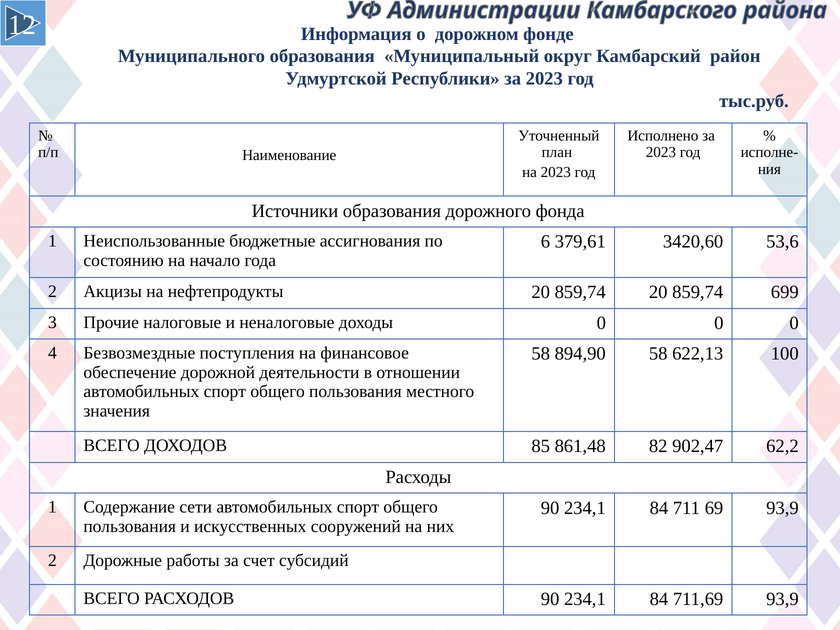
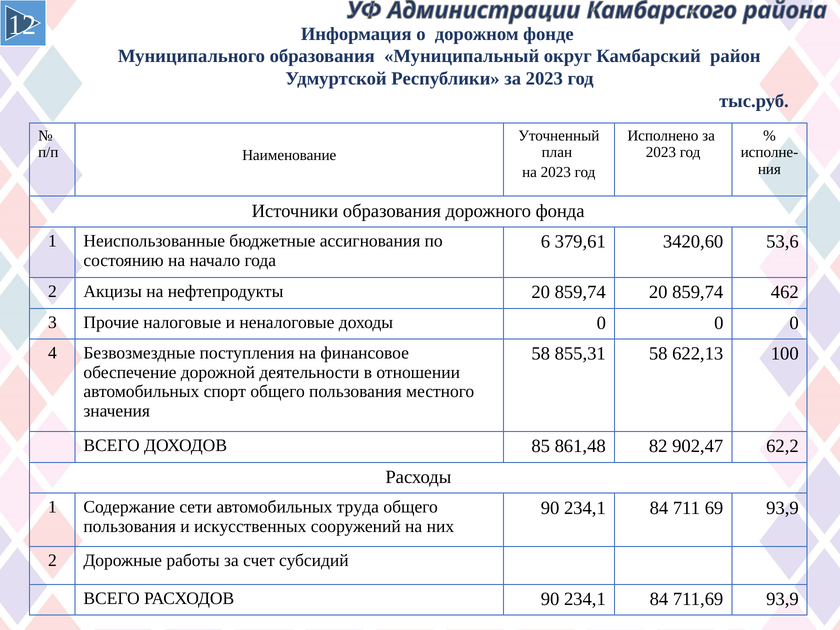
699: 699 -> 462 (785, 292)
894,90: 894,90 -> 855,31 (580, 354)
сети автомобильных спорт: спорт -> труда (358, 507)
